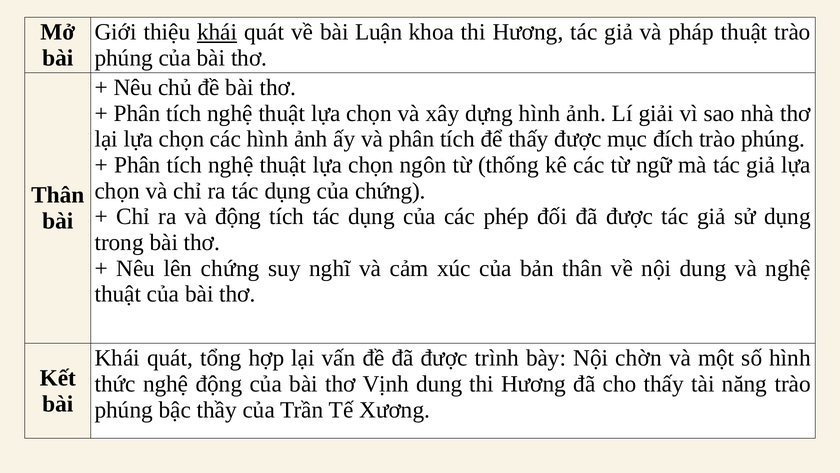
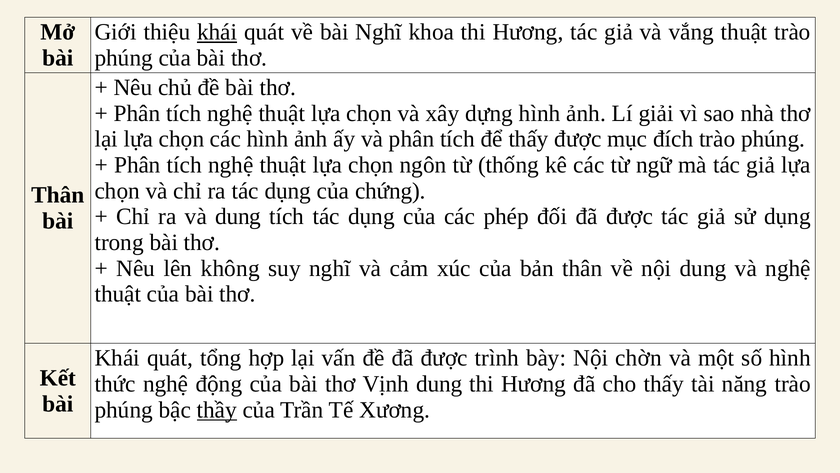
bài Luận: Luận -> Nghĩ (379, 32)
pháp: pháp -> vắng (691, 32)
và động: động -> dung (238, 216)
lên chứng: chứng -> không (230, 268)
thầy underline: none -> present (217, 410)
